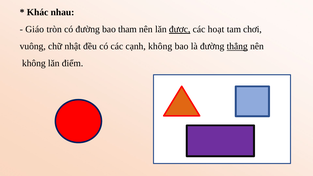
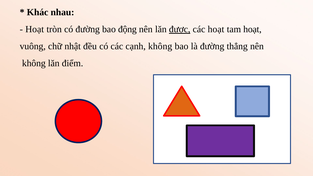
Giáo: Giáo -> Hoạt (35, 29)
tham: tham -> động (127, 29)
tam chơi: chơi -> hoạt (252, 29)
thẳng underline: present -> none (237, 46)
